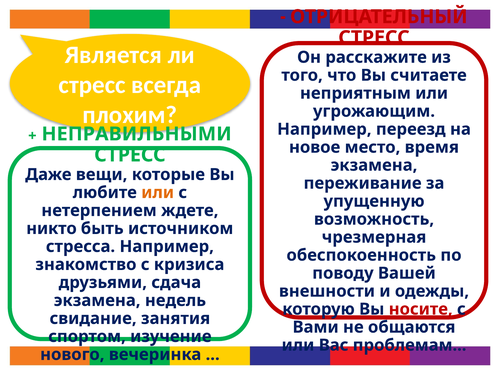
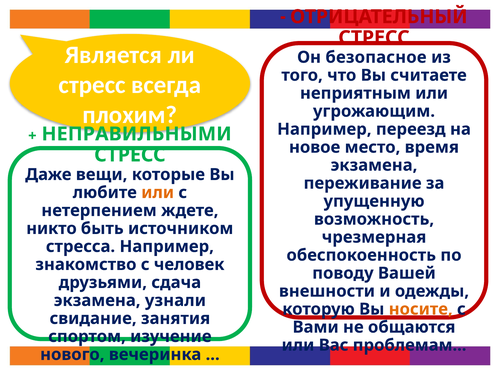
расскажите: расскажите -> безопасное (376, 57)
кризиса: кризиса -> человек (189, 264)
недель: недель -> узнали (175, 300)
носите colour: red -> orange (421, 309)
